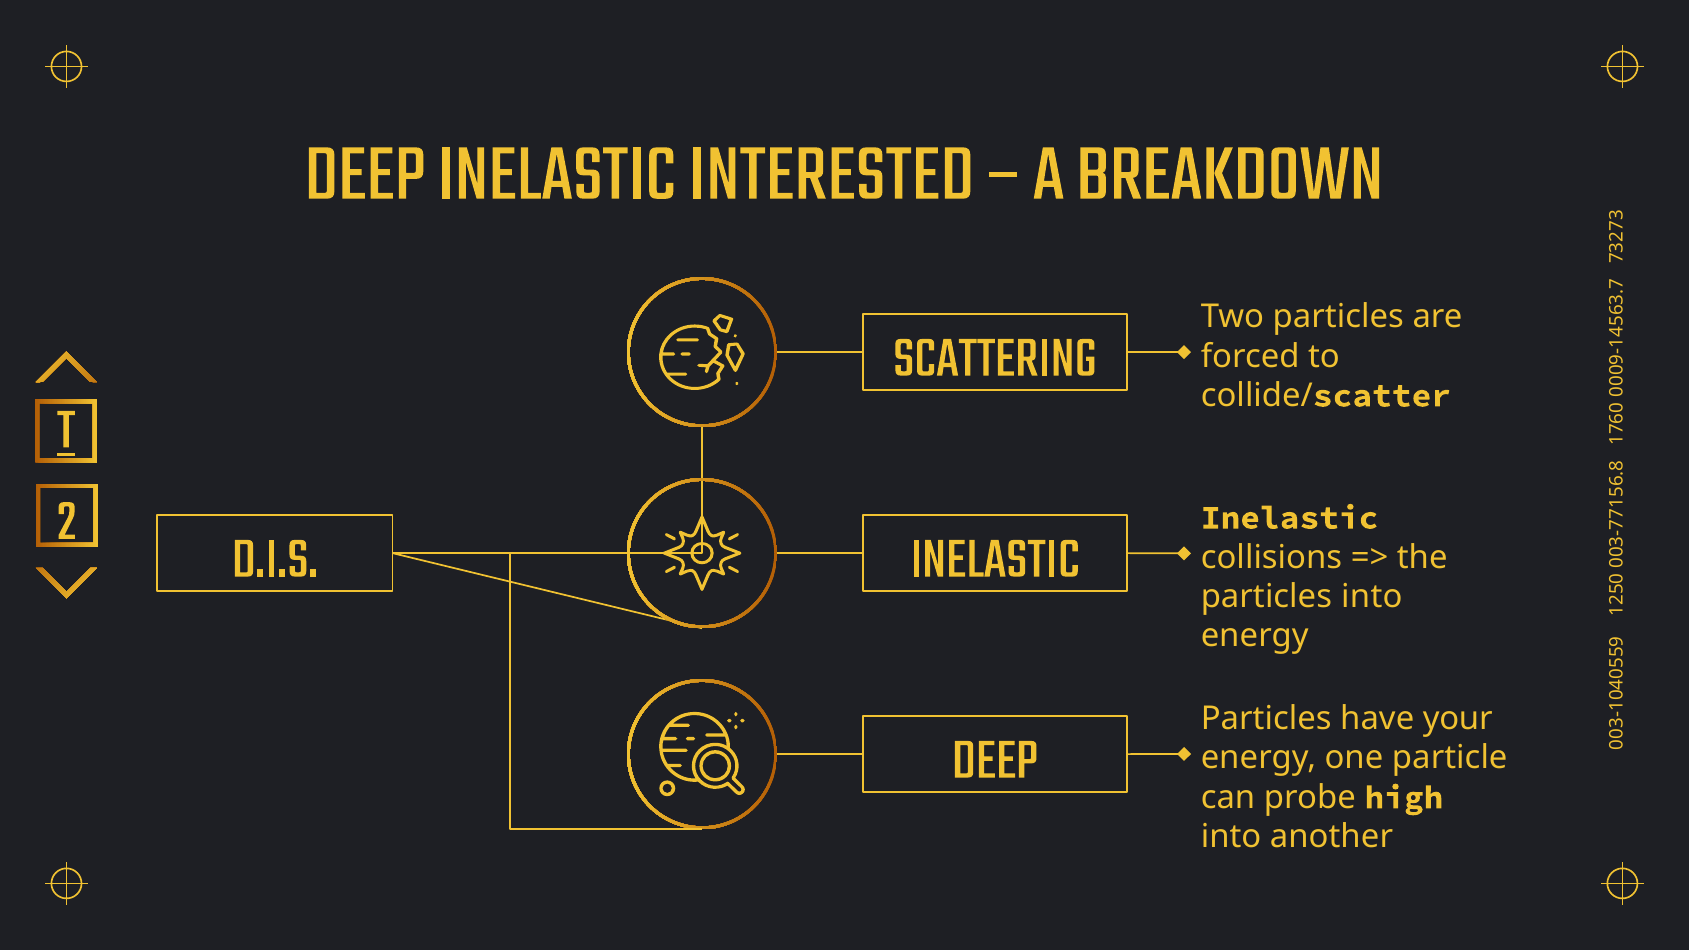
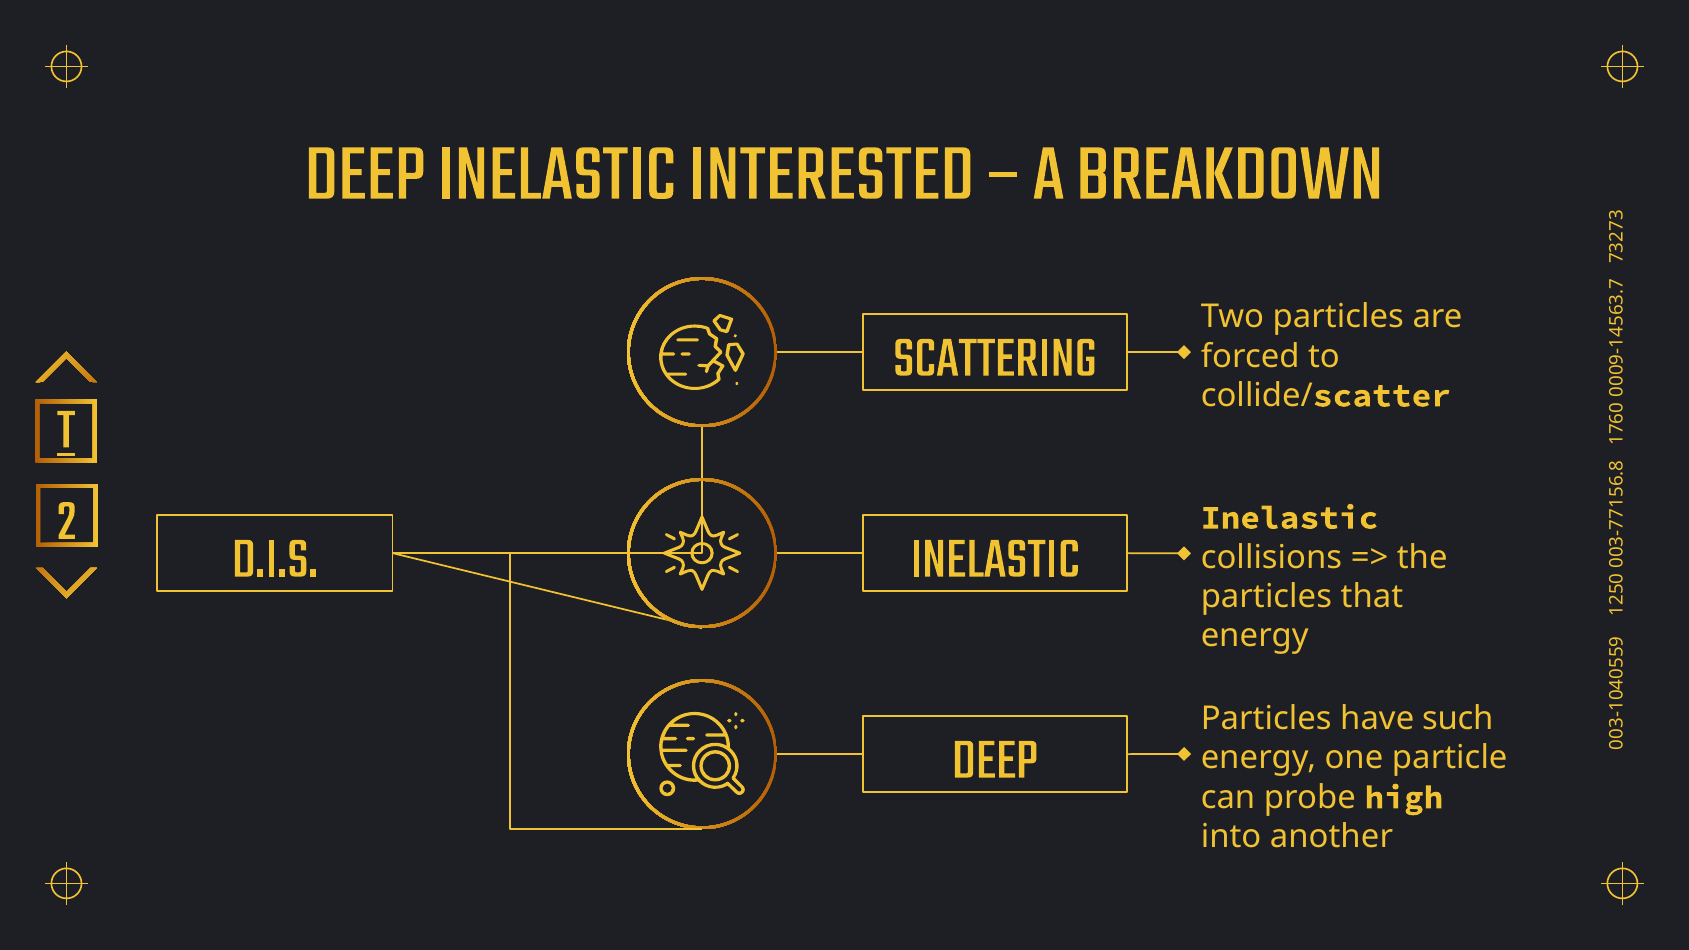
particles into: into -> that (1372, 597)
your: your -> such (1458, 719)
